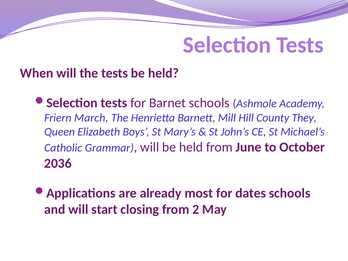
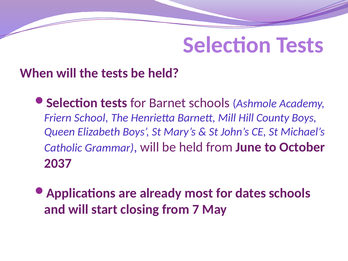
March: March -> School (91, 118)
County They: They -> Boys (304, 118)
2036: 2036 -> 2037 (58, 163)
2: 2 -> 7 (196, 209)
